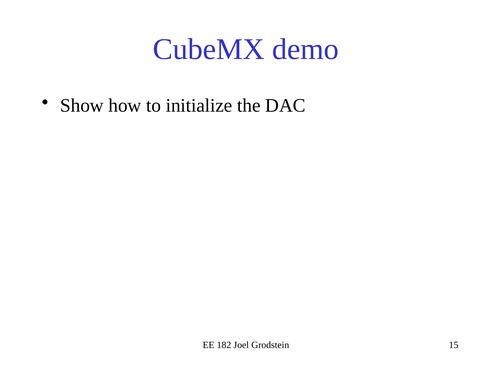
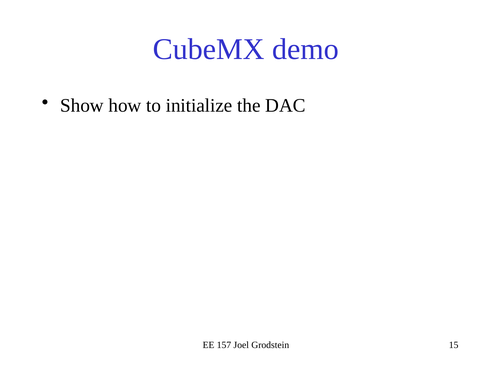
182: 182 -> 157 (224, 345)
